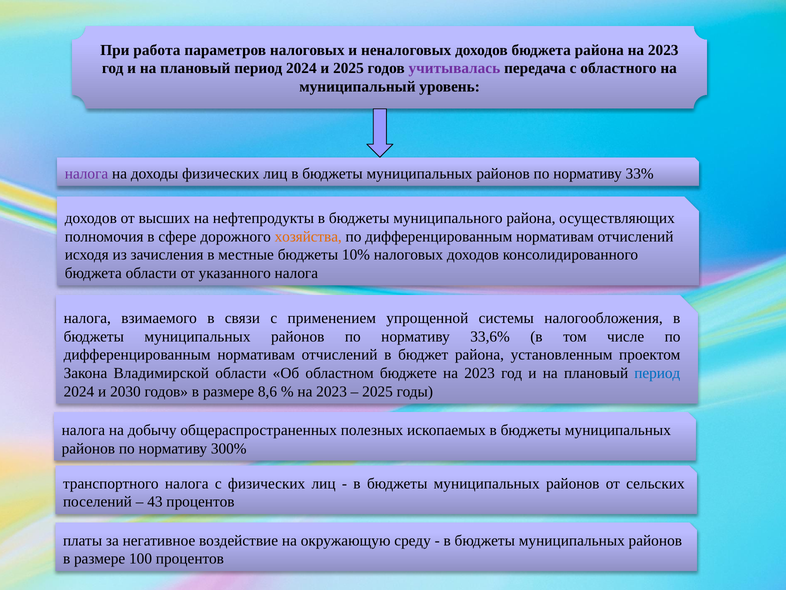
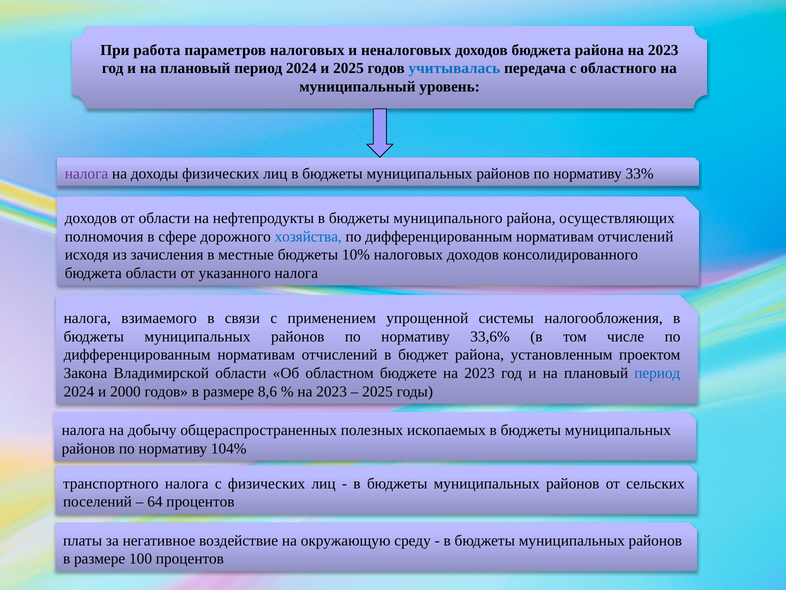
учитывалась colour: purple -> blue (454, 68)
от высших: высших -> области (164, 218)
хозяйства colour: orange -> blue (308, 236)
2030: 2030 -> 2000 (125, 391)
300%: 300% -> 104% (229, 448)
43: 43 -> 64 (155, 502)
